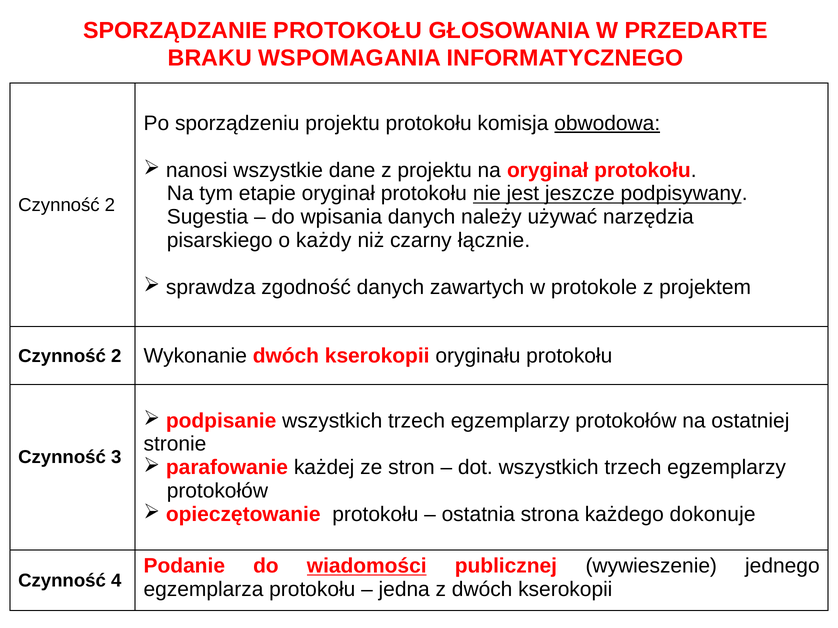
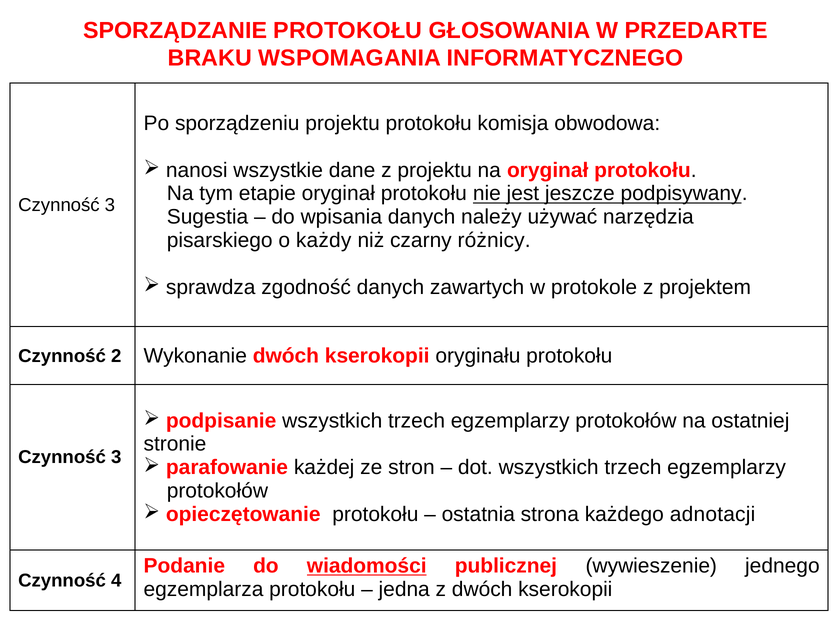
obwodowa underline: present -> none (607, 123)
2: 2 -> 3 (110, 205)
łącznie: łącznie -> różnicy (494, 241)
dokonuje: dokonuje -> adnotacji (713, 515)
